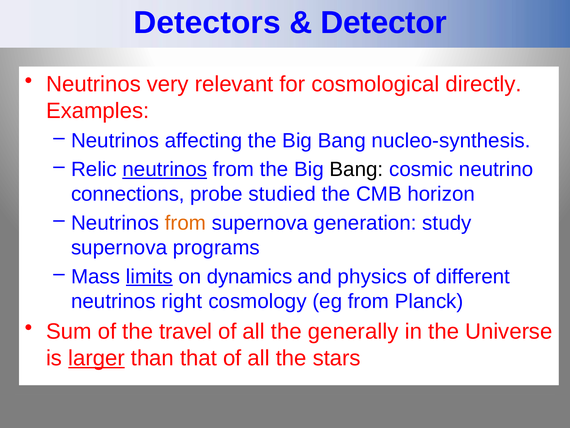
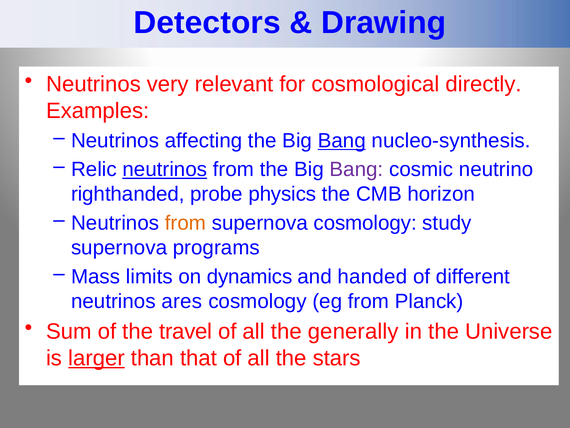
Detector: Detector -> Drawing (384, 23)
Bang underline: none -> present (342, 140)
Bang colour: black -> purple (356, 169)
connections: connections -> righthanded (128, 194)
studied: studied -> physics (282, 194)
supernova generation: generation -> cosmology (365, 223)
limits underline: present -> none (149, 276)
physics: physics -> handed (372, 276)
right: right -> ares (182, 301)
